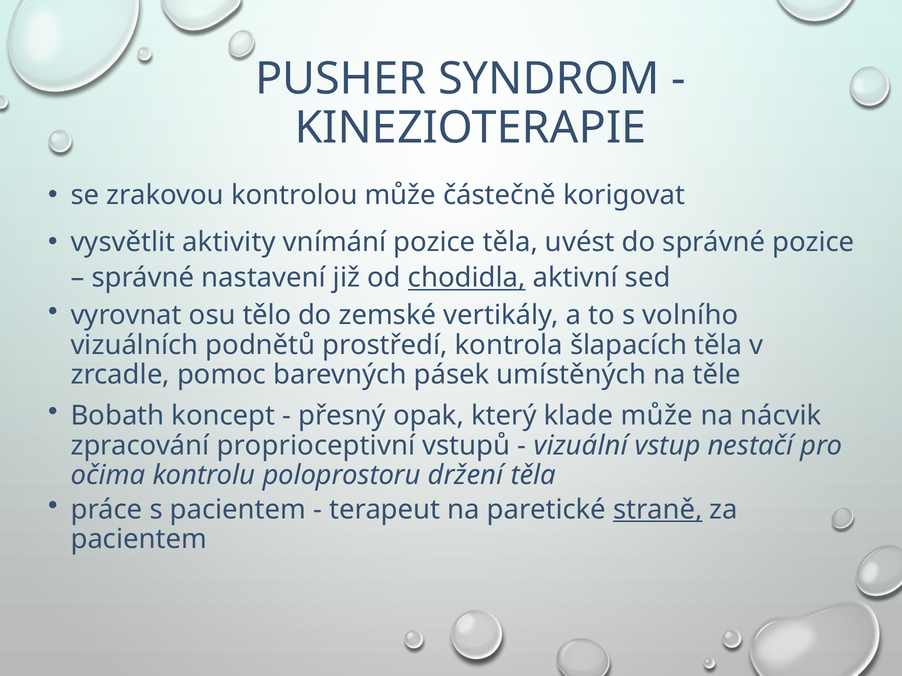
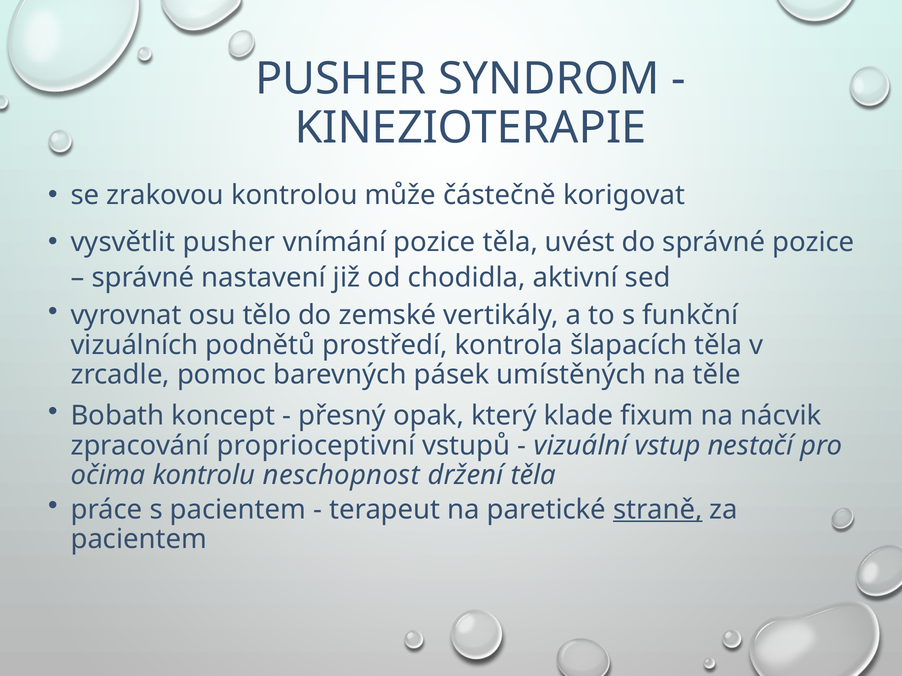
vysvětlit aktivity: aktivity -> pusher (229, 242)
chodidla underline: present -> none (467, 278)
volního: volního -> funkční (690, 316)
klade může: může -> fixum (657, 416)
poloprostoru: poloprostoru -> neschopnost (341, 476)
